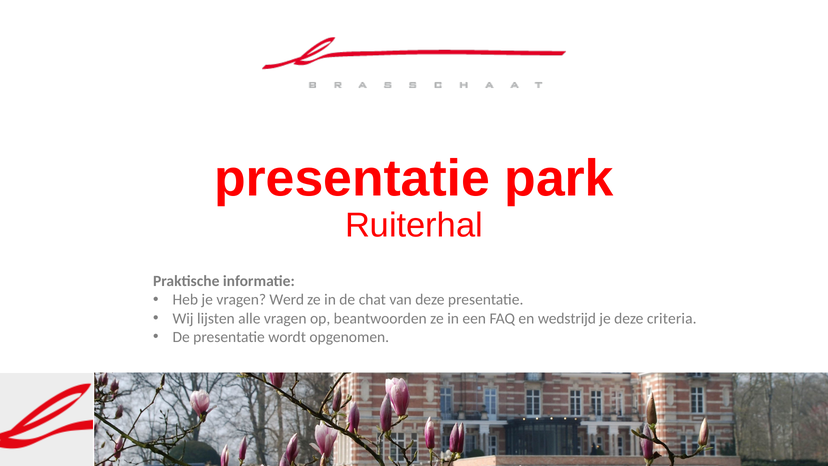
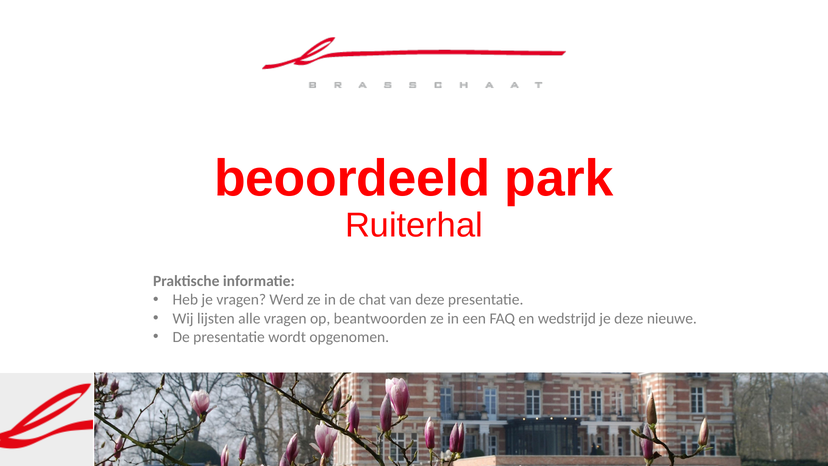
presentatie: presentatie -> beoordeeld (352, 179)
criteria: criteria -> nieuwe (672, 318)
